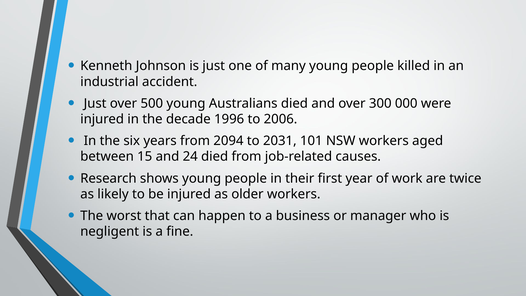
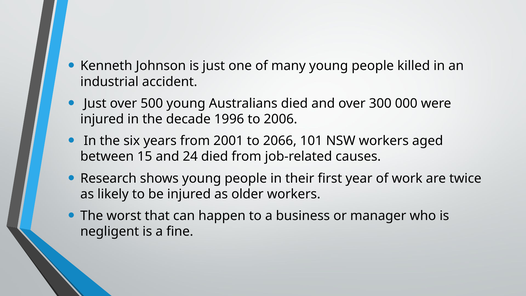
2094: 2094 -> 2001 (228, 141)
2031: 2031 -> 2066 (280, 141)
